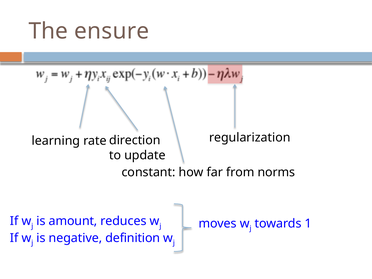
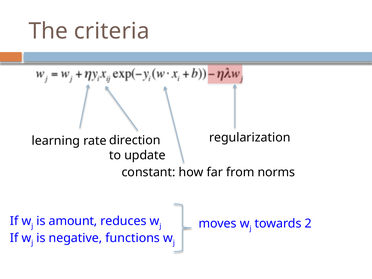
ensure: ensure -> criteria (112, 31)
1: 1 -> 2 (308, 223)
definition: definition -> functions (133, 238)
